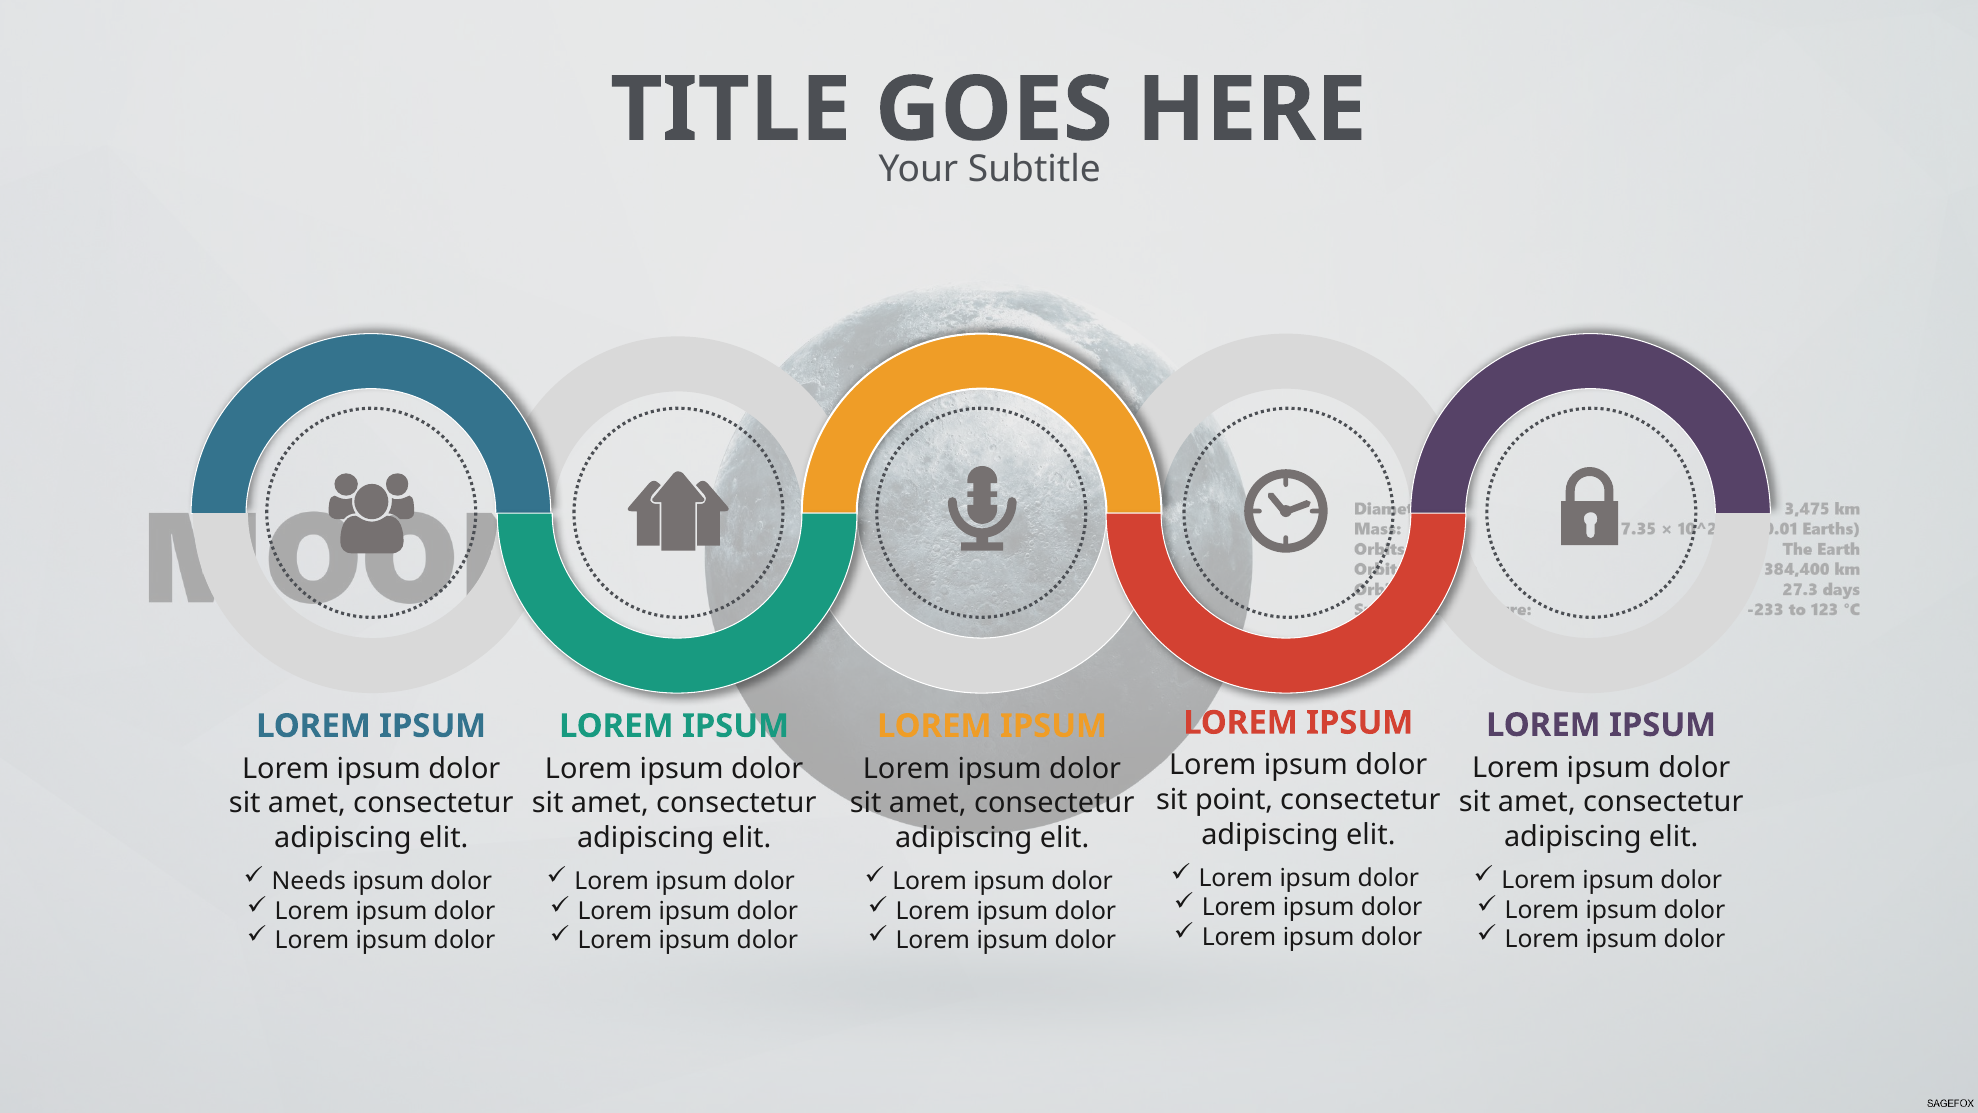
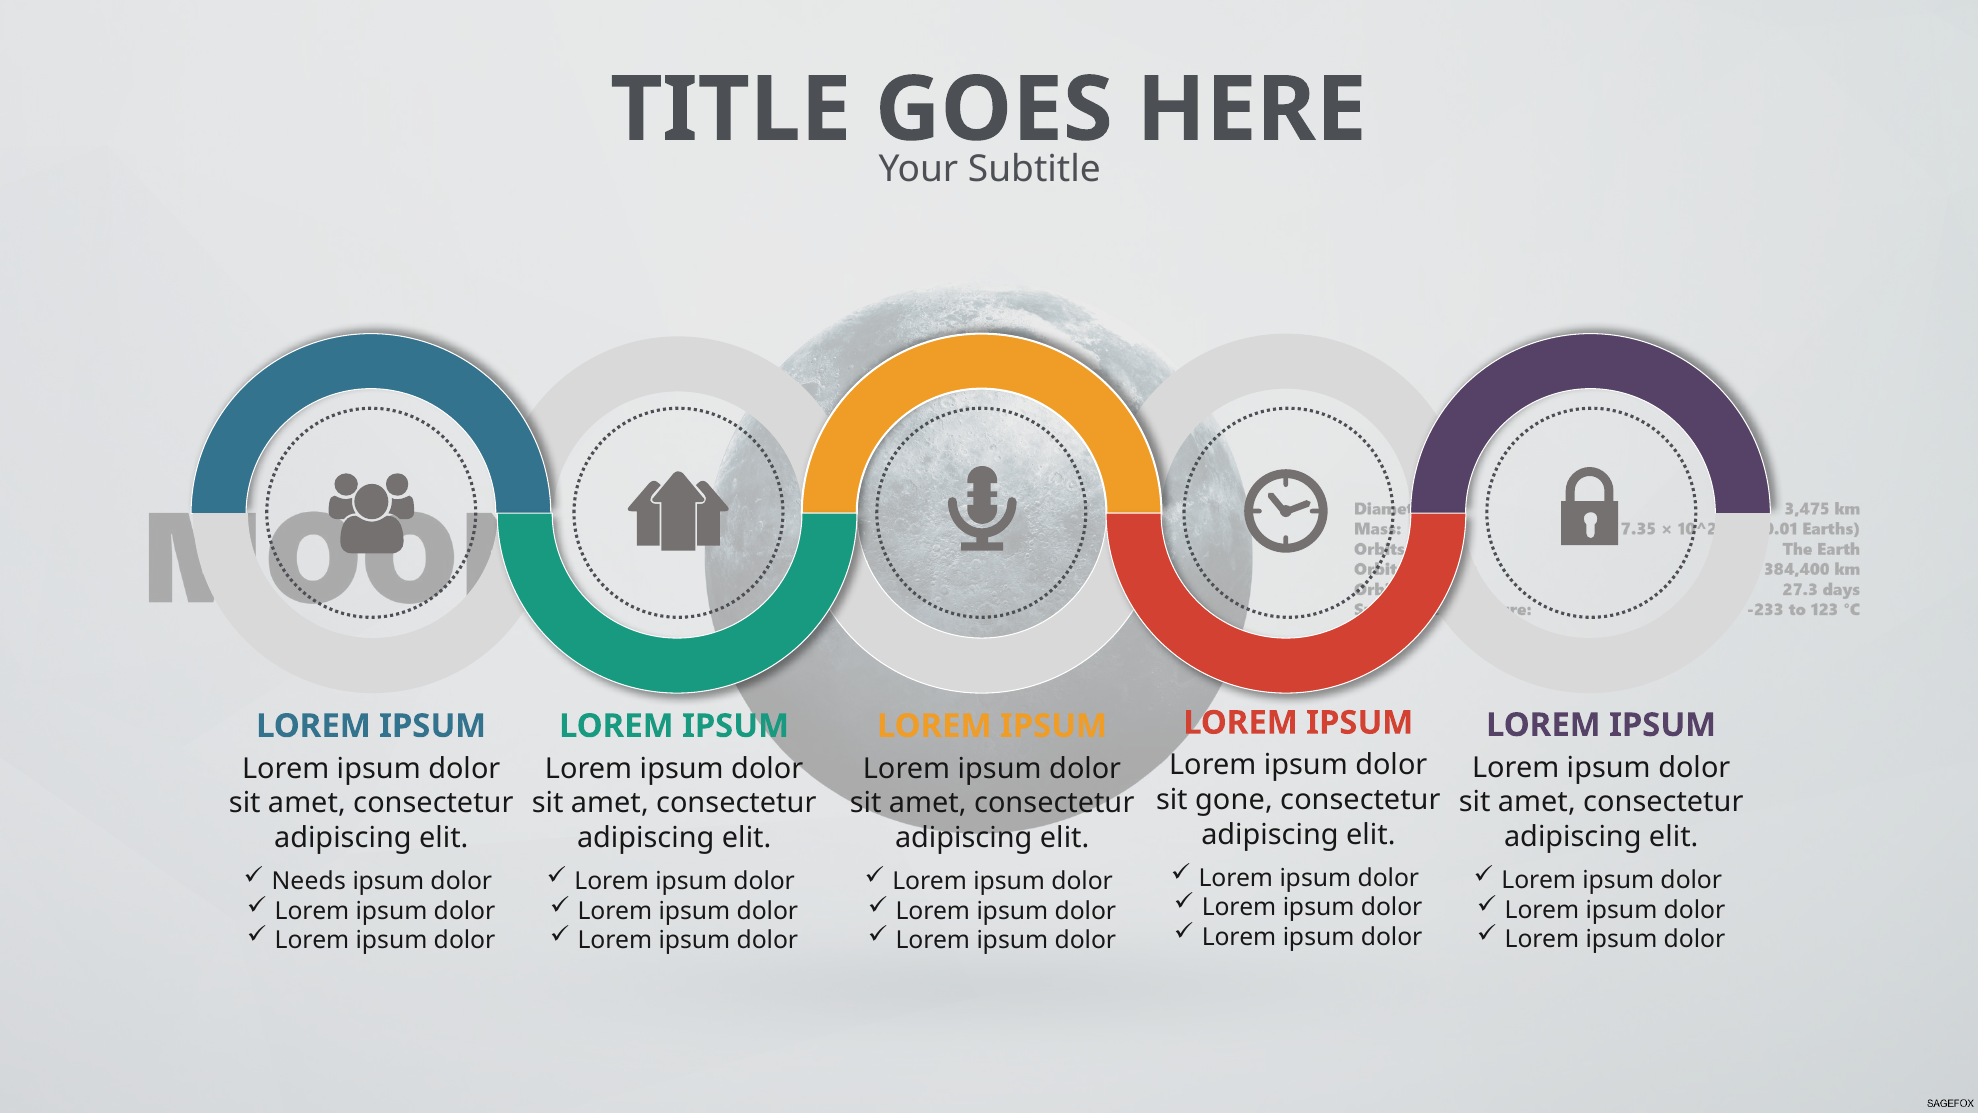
point: point -> gone (1234, 800)
